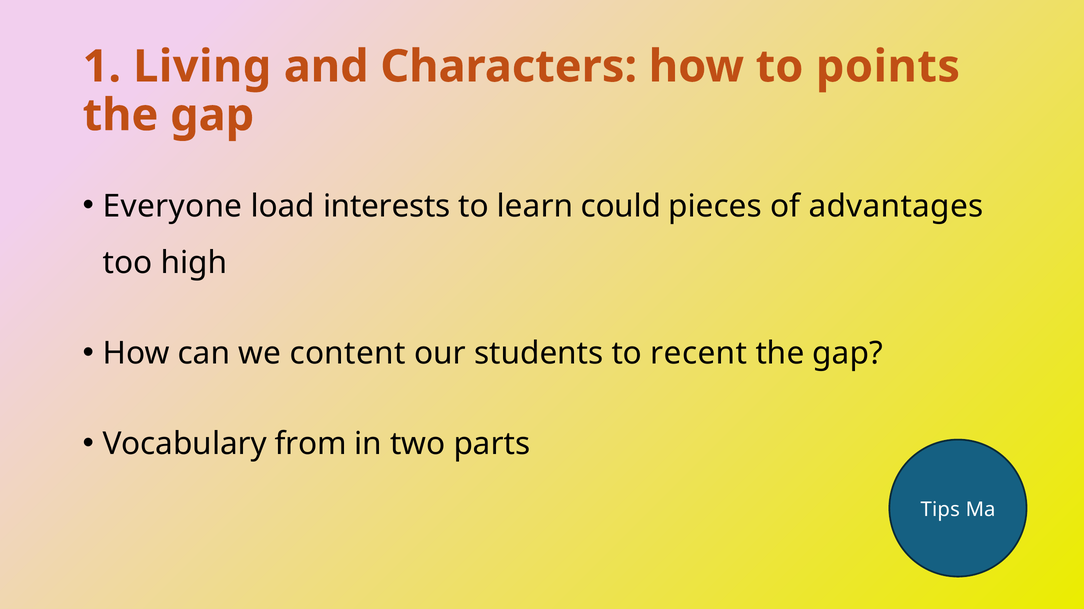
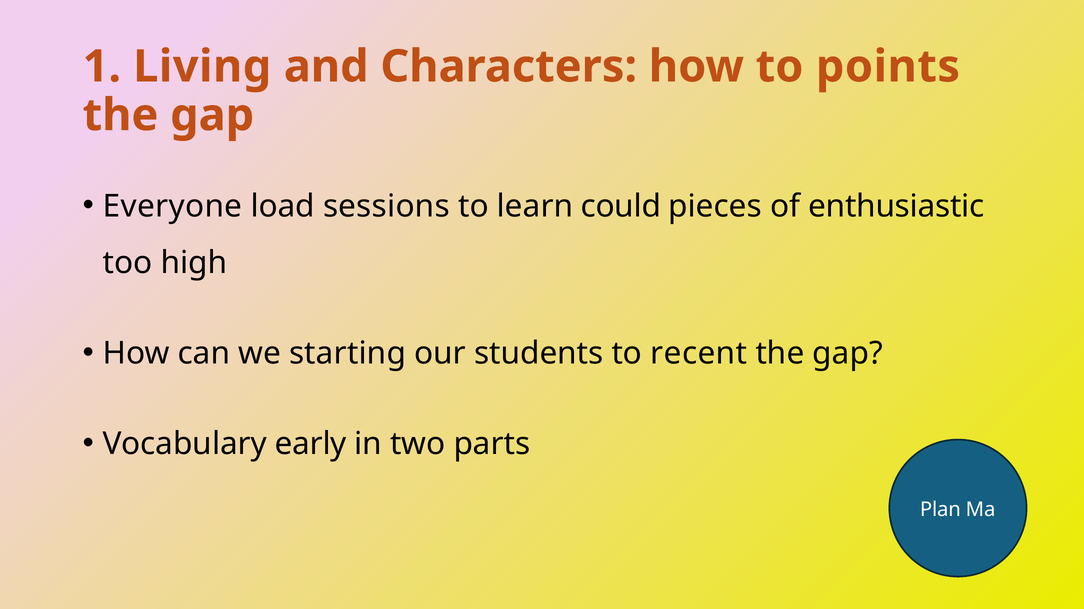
interests: interests -> sessions (386, 206)
advantages: advantages -> enthusiastic (896, 206)
content: content -> starting (348, 354)
from: from -> early (311, 444)
Tips: Tips -> Plan (940, 510)
